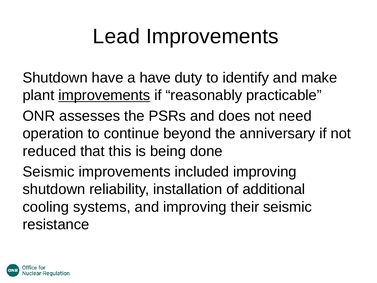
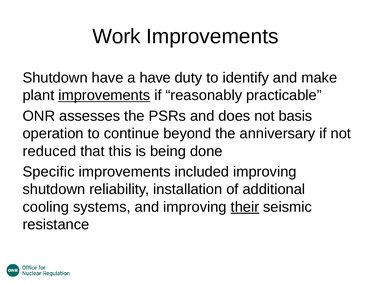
Lead: Lead -> Work (117, 36)
need: need -> basis (295, 116)
Seismic: Seismic -> Specific (49, 172)
their underline: none -> present (245, 207)
